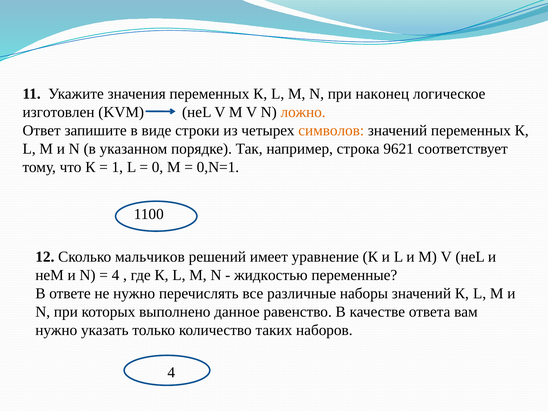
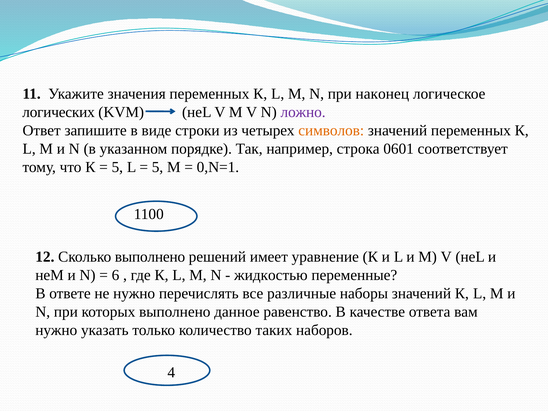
изготовлен: изготовлен -> логических (59, 112)
ложно colour: orange -> purple (303, 112)
9621: 9621 -> 0601 (399, 149)
1: 1 -> 5 (117, 167)
0: 0 -> 5 (157, 167)
Сколько мальчиков: мальчиков -> выполнено (150, 257)
4: 4 -> 6 (115, 275)
